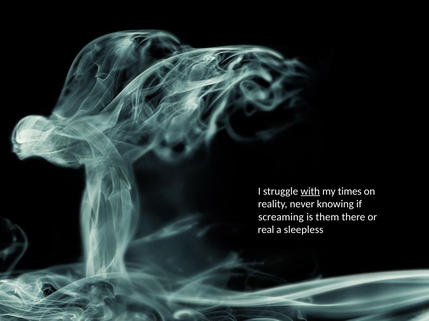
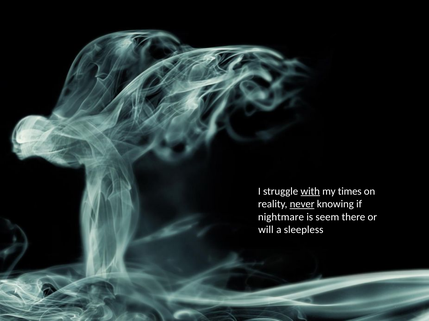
never underline: none -> present (302, 204)
screaming: screaming -> nightmare (281, 217)
them: them -> seem (327, 217)
real: real -> will (266, 230)
